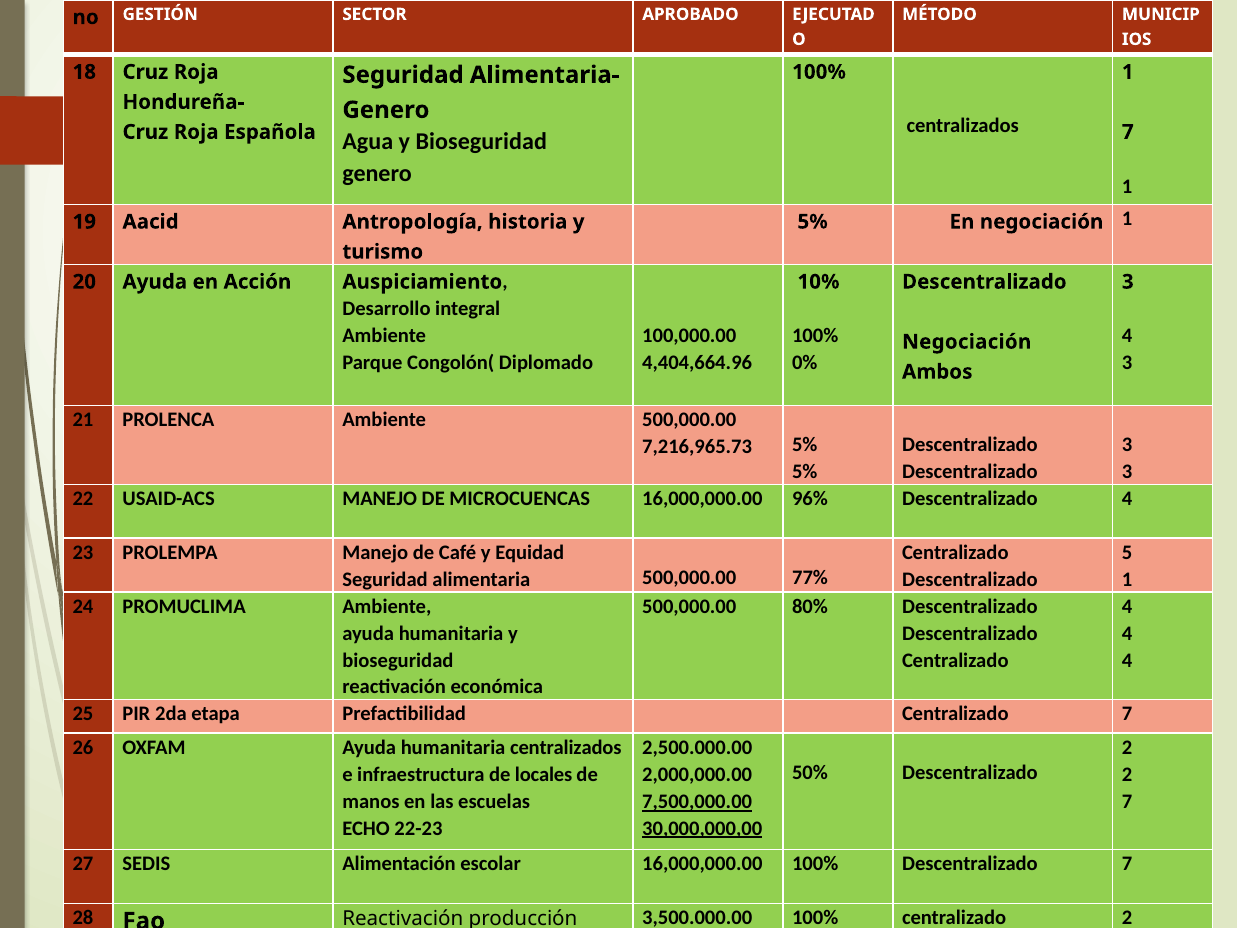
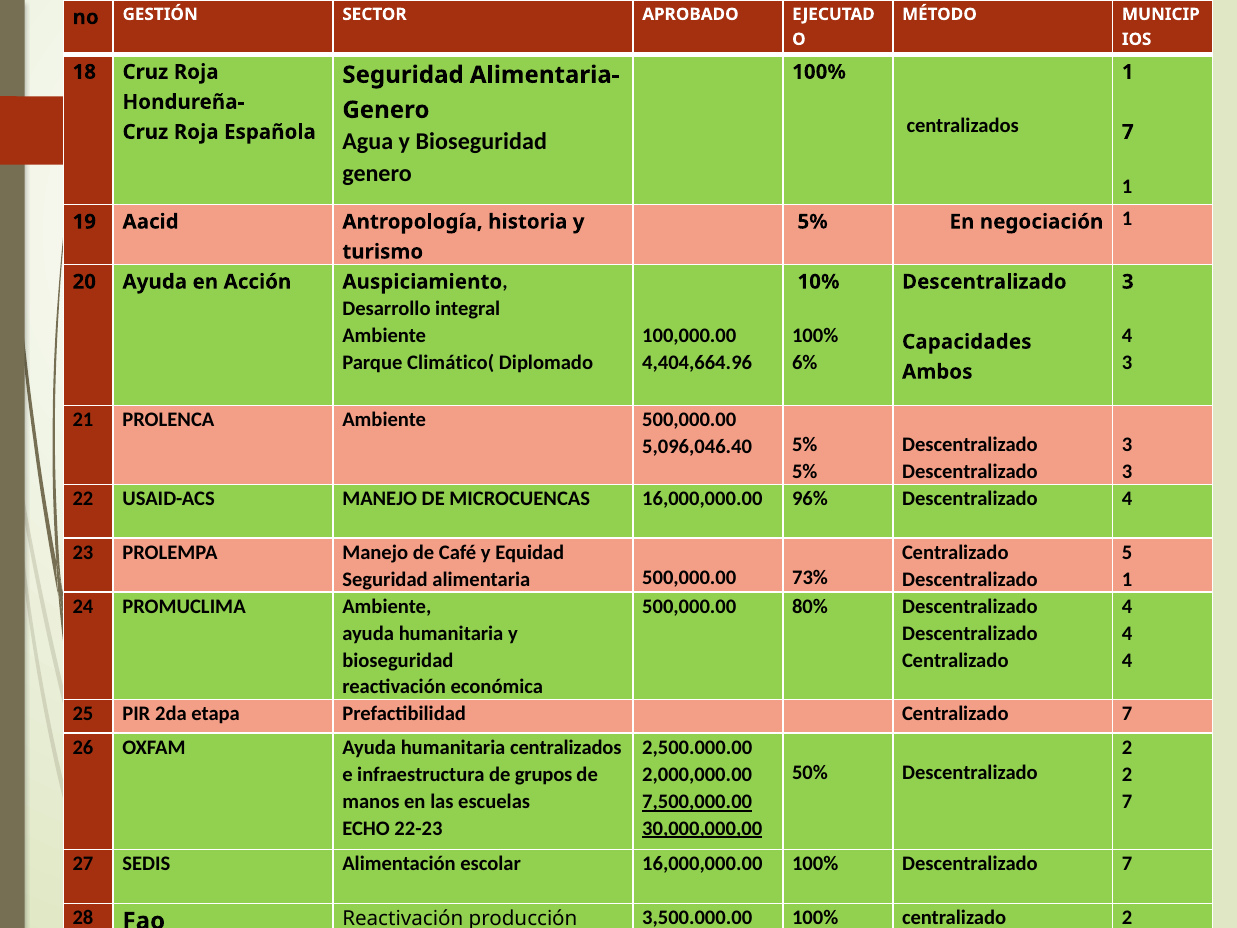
Negociación: Negociación -> Capacidades (967, 342)
Congolón(: Congolón( -> Climático( (451, 363)
0%: 0% -> 6% (805, 363)
7,216,965.73: 7,216,965.73 -> 5,096,046.40 (697, 447)
77%: 77% -> 73% (810, 578)
locales: locales -> grupos (544, 774)
